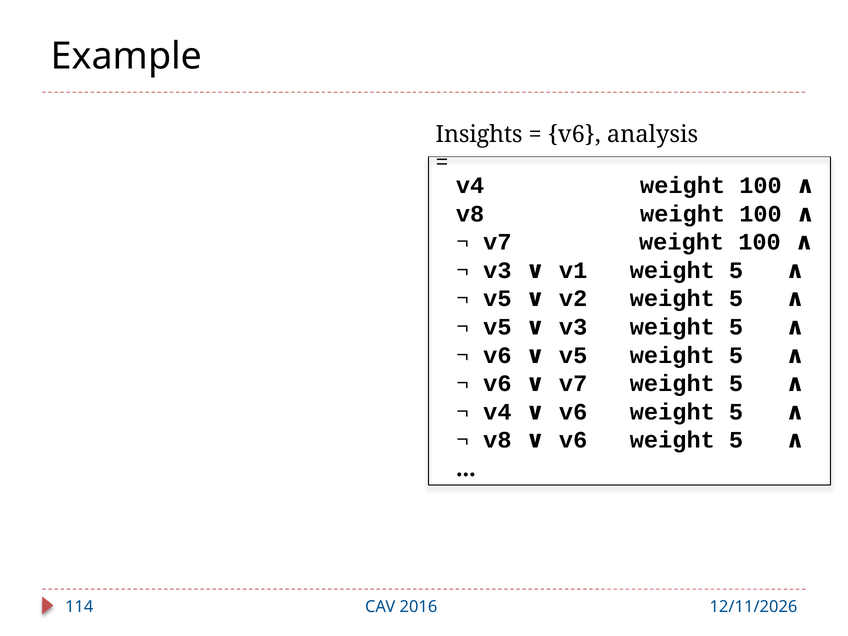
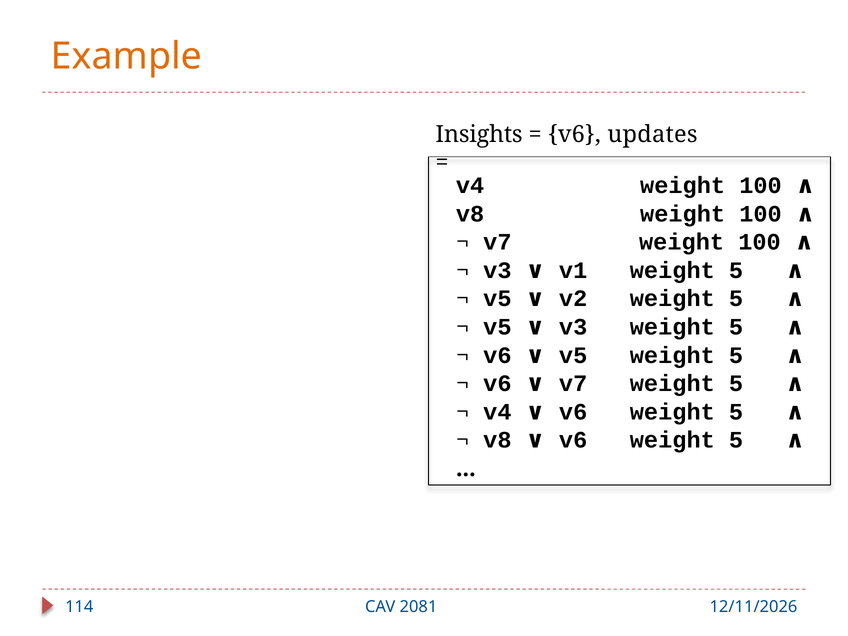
Example colour: black -> orange (126, 56)
analysis: analysis -> updates (652, 134)
2016: 2016 -> 2081 (418, 607)
